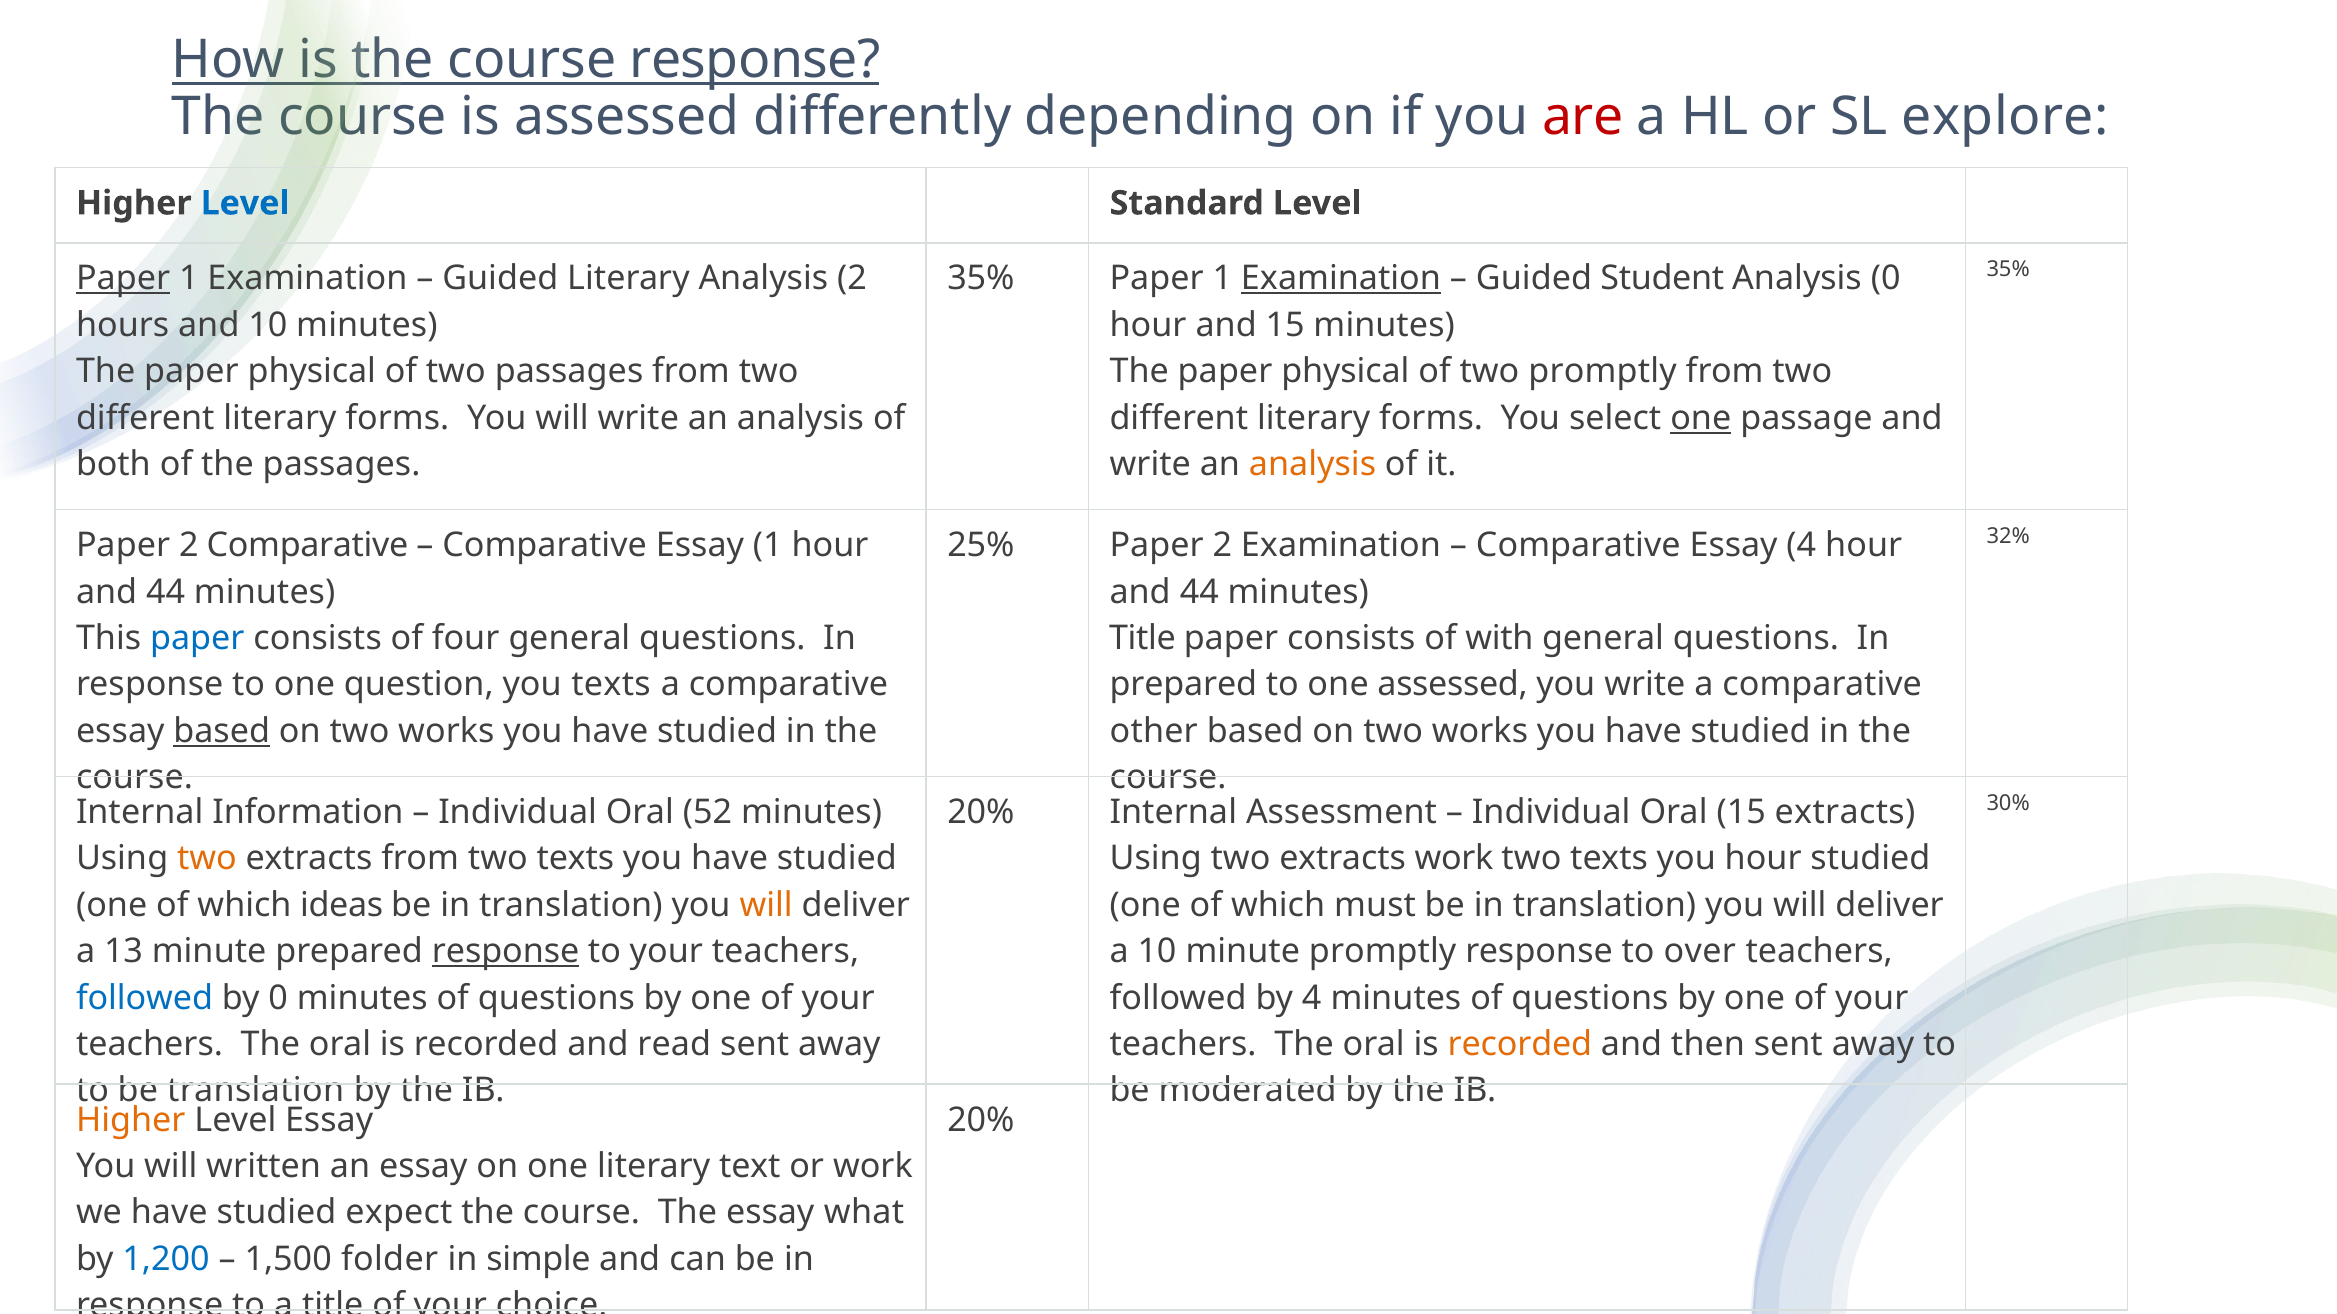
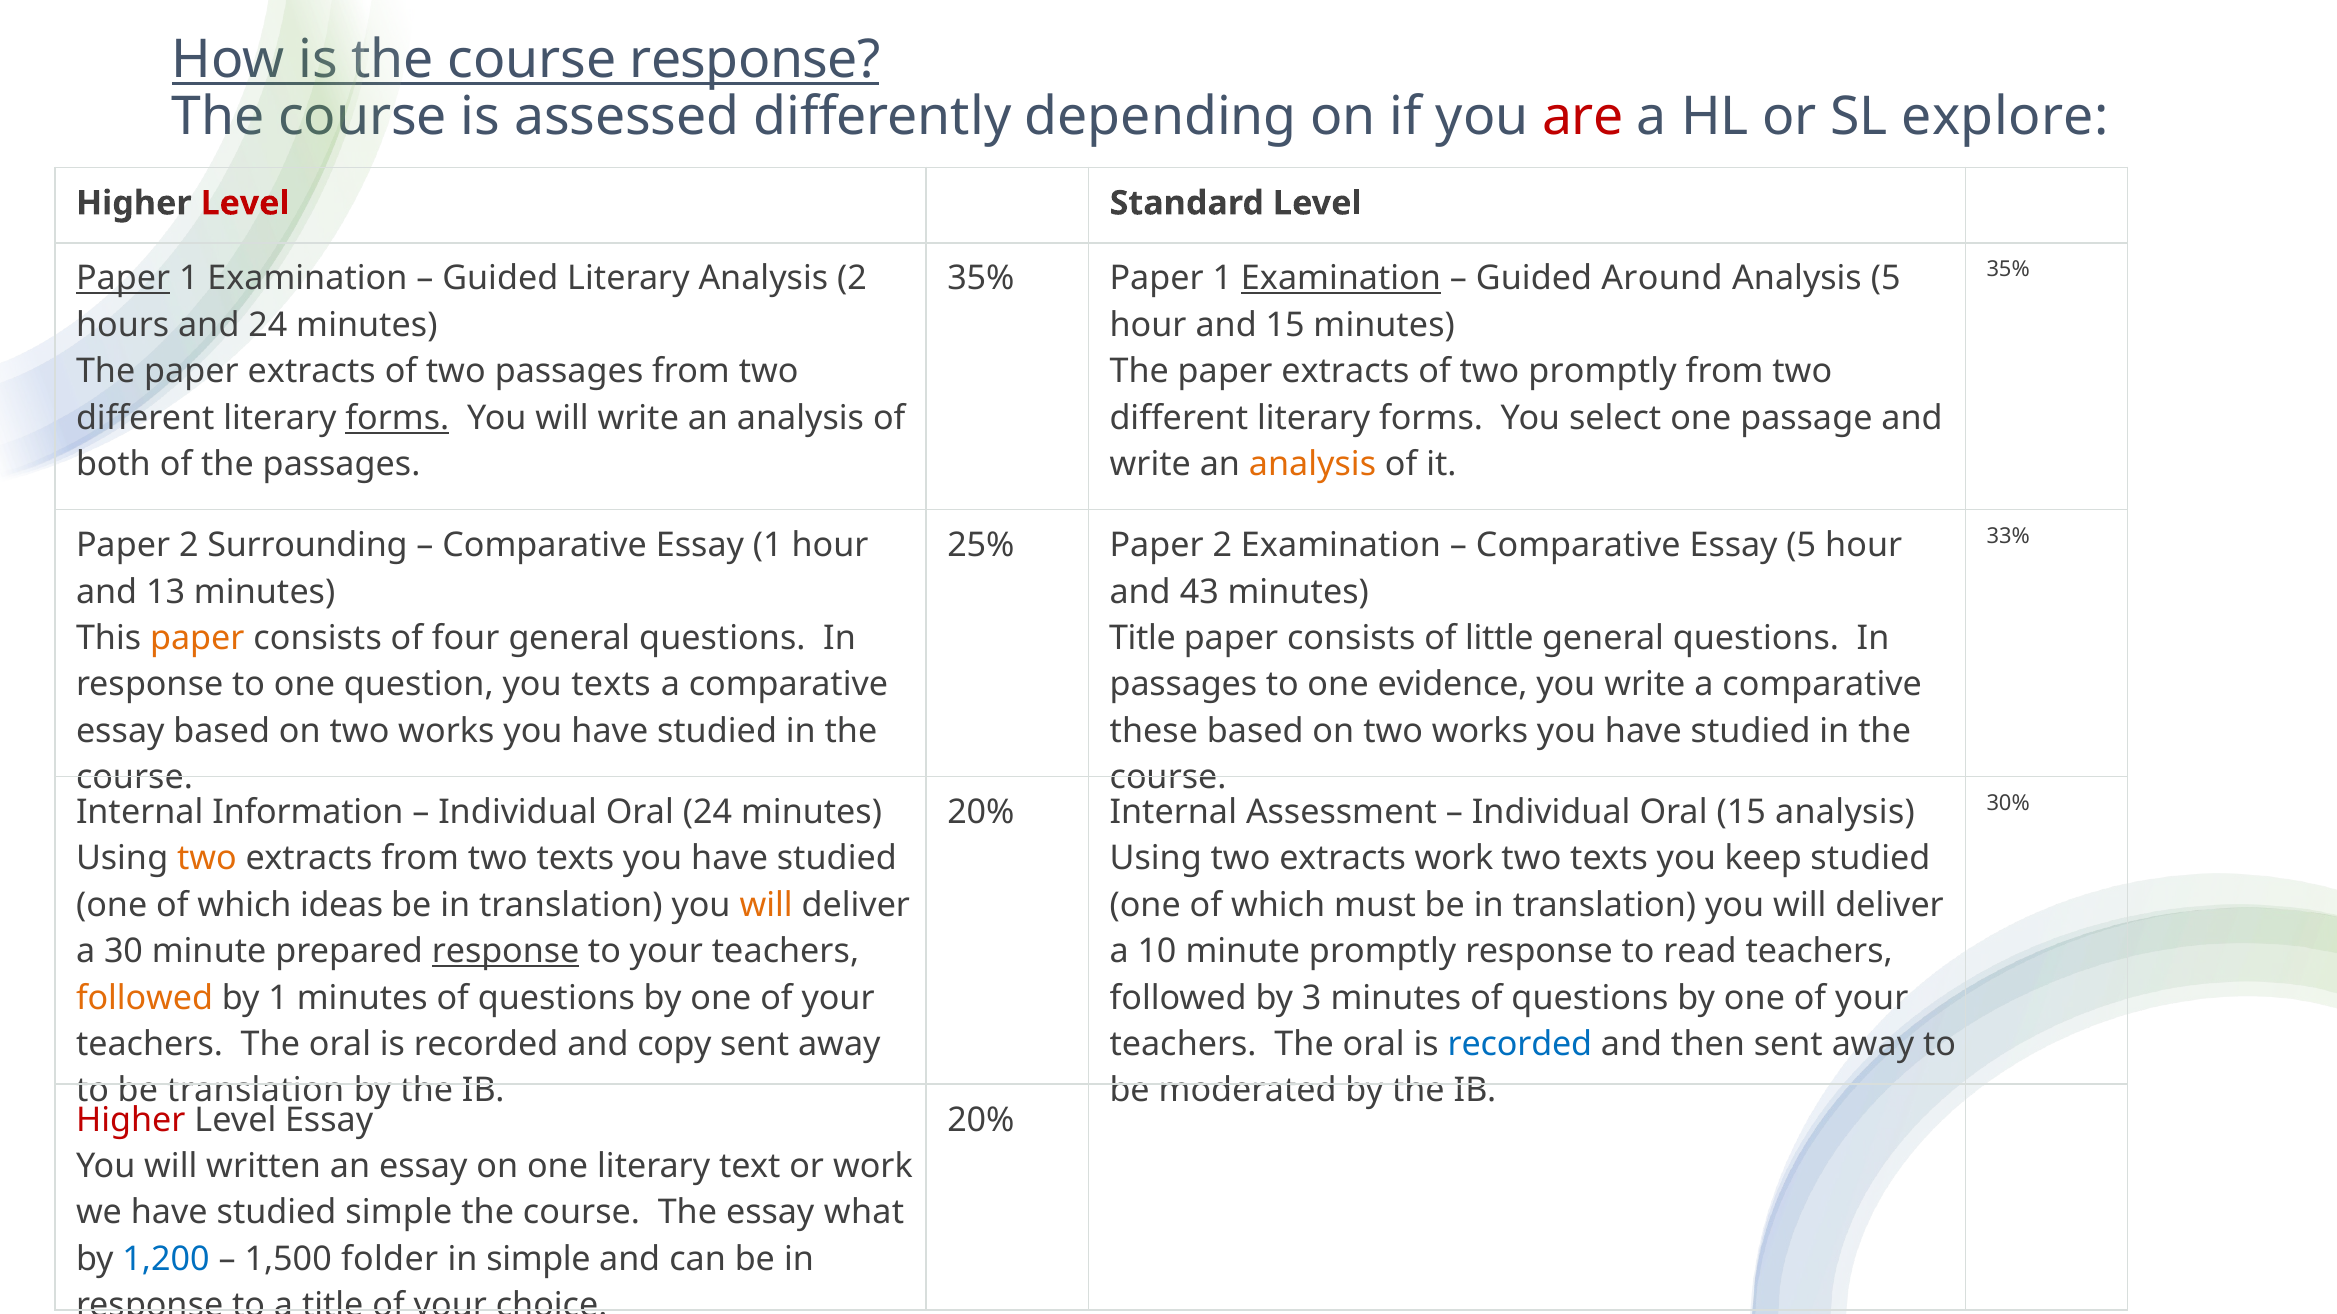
Level colour: blue -> red (245, 203)
Student: Student -> Around (1662, 279)
Analysis 0: 0 -> 5 (1886, 279)
and 10: 10 -> 24 (268, 325)
physical: physical -> extracts (312, 372)
physical: physical -> extracts (1345, 372)
forms underline: none -> present (397, 418)
one underline: present -> none (1701, 418)
32%: 32% -> 33% (2008, 537)
2 Comparative: Comparative -> Surrounding (307, 546)
Essay 4: 4 -> 5 (1801, 546)
44: 44 -> 13 (166, 592)
44: 44 -> 43 (1199, 592)
paper colour: blue -> orange (197, 639)
with: with -> little (1499, 639)
prepared: prepared -> passages (1183, 685)
one assessed: assessed -> evidence (1453, 685)
based underline: present -> none (222, 731)
other: other -> these (1154, 731)
Oral 52: 52 -> 24 (708, 813)
15 extracts: extracts -> analysis (1845, 813)
you hour: hour -> keep (1763, 859)
13: 13 -> 30 (123, 952)
over: over -> read (1700, 952)
followed colour: blue -> orange (145, 998)
by 0: 0 -> 1 (278, 998)
by 4: 4 -> 3 (1312, 998)
read: read -> copy (674, 1045)
recorded colour: orange -> blue (1520, 1045)
Higher colour: orange -> red (131, 1120)
studied expect: expect -> simple (399, 1213)
